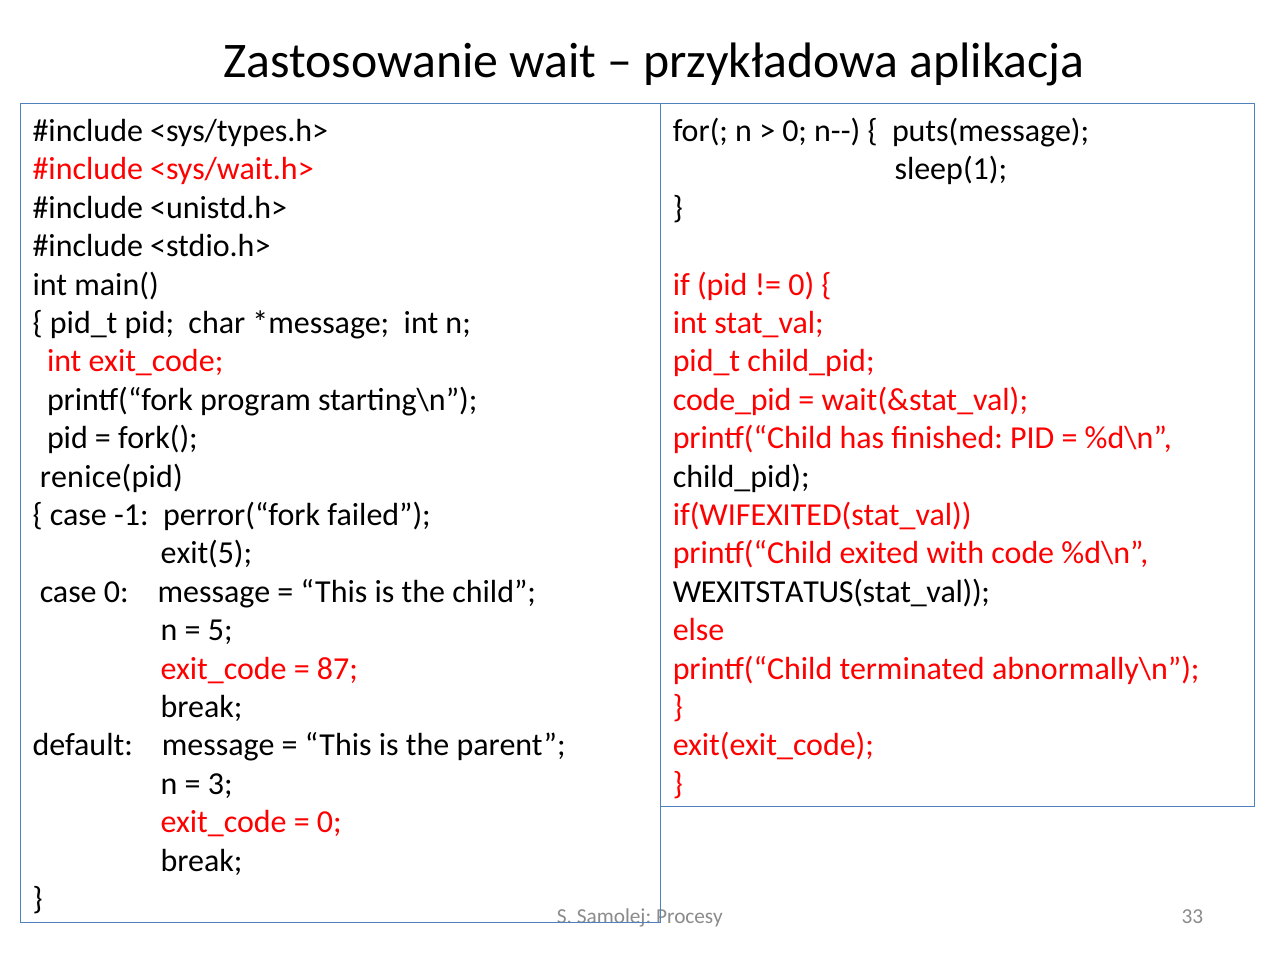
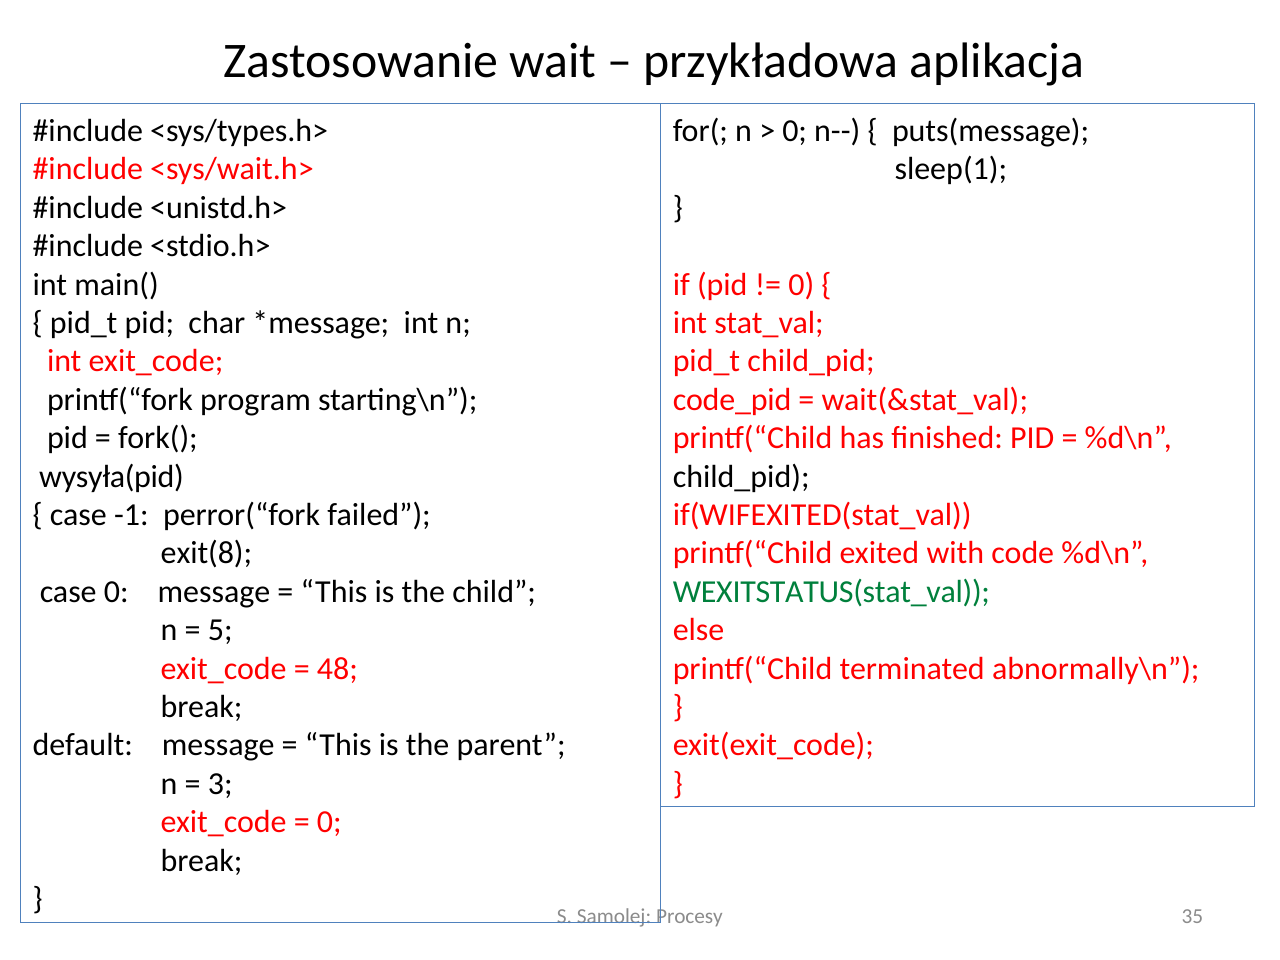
renice(pid: renice(pid -> wysyła(pid (112, 476)
exit(5: exit(5 -> exit(8 (206, 553)
WEXITSTATUS(stat_val colour: black -> green (831, 592)
87: 87 -> 48 (337, 668)
33: 33 -> 35 (1192, 917)
